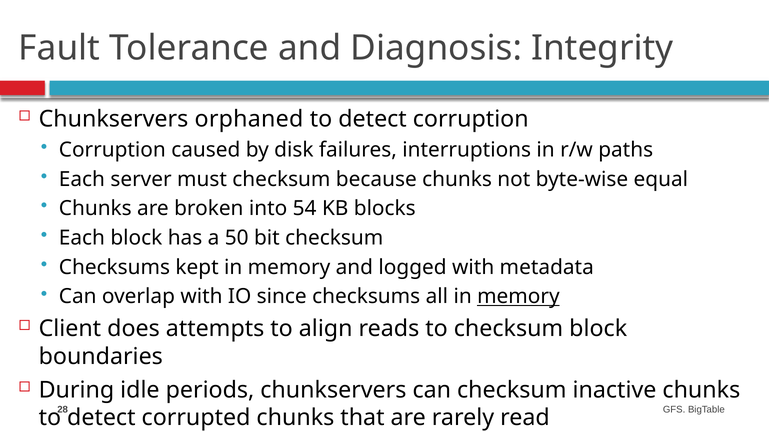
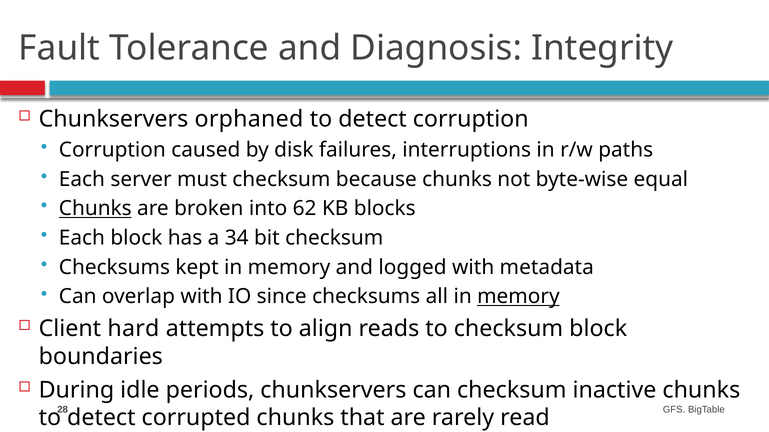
Chunks underline: none -> present (95, 209)
54: 54 -> 62 (305, 209)
50: 50 -> 34 (237, 238)
does: does -> hard (133, 329)
